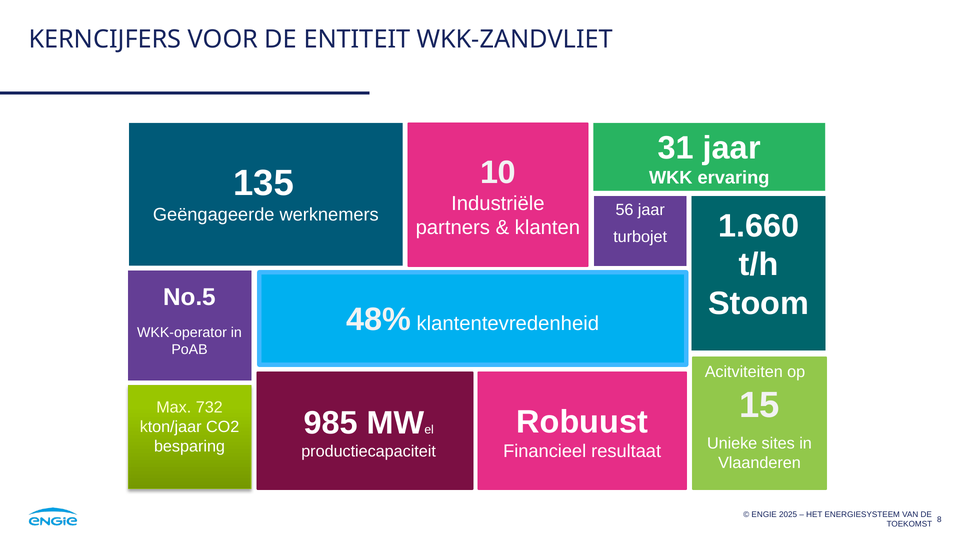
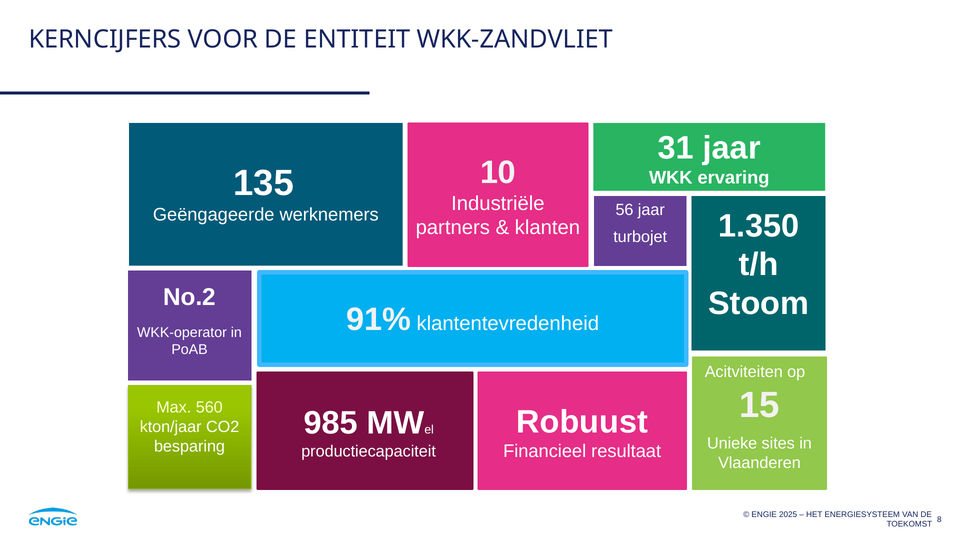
1.660: 1.660 -> 1.350 (759, 226)
No.5: No.5 -> No.2 (190, 297)
48%: 48% -> 91% (378, 319)
732: 732 -> 560 (209, 407)
